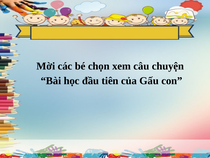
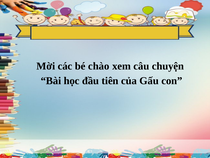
chọn: chọn -> chào (99, 66)
